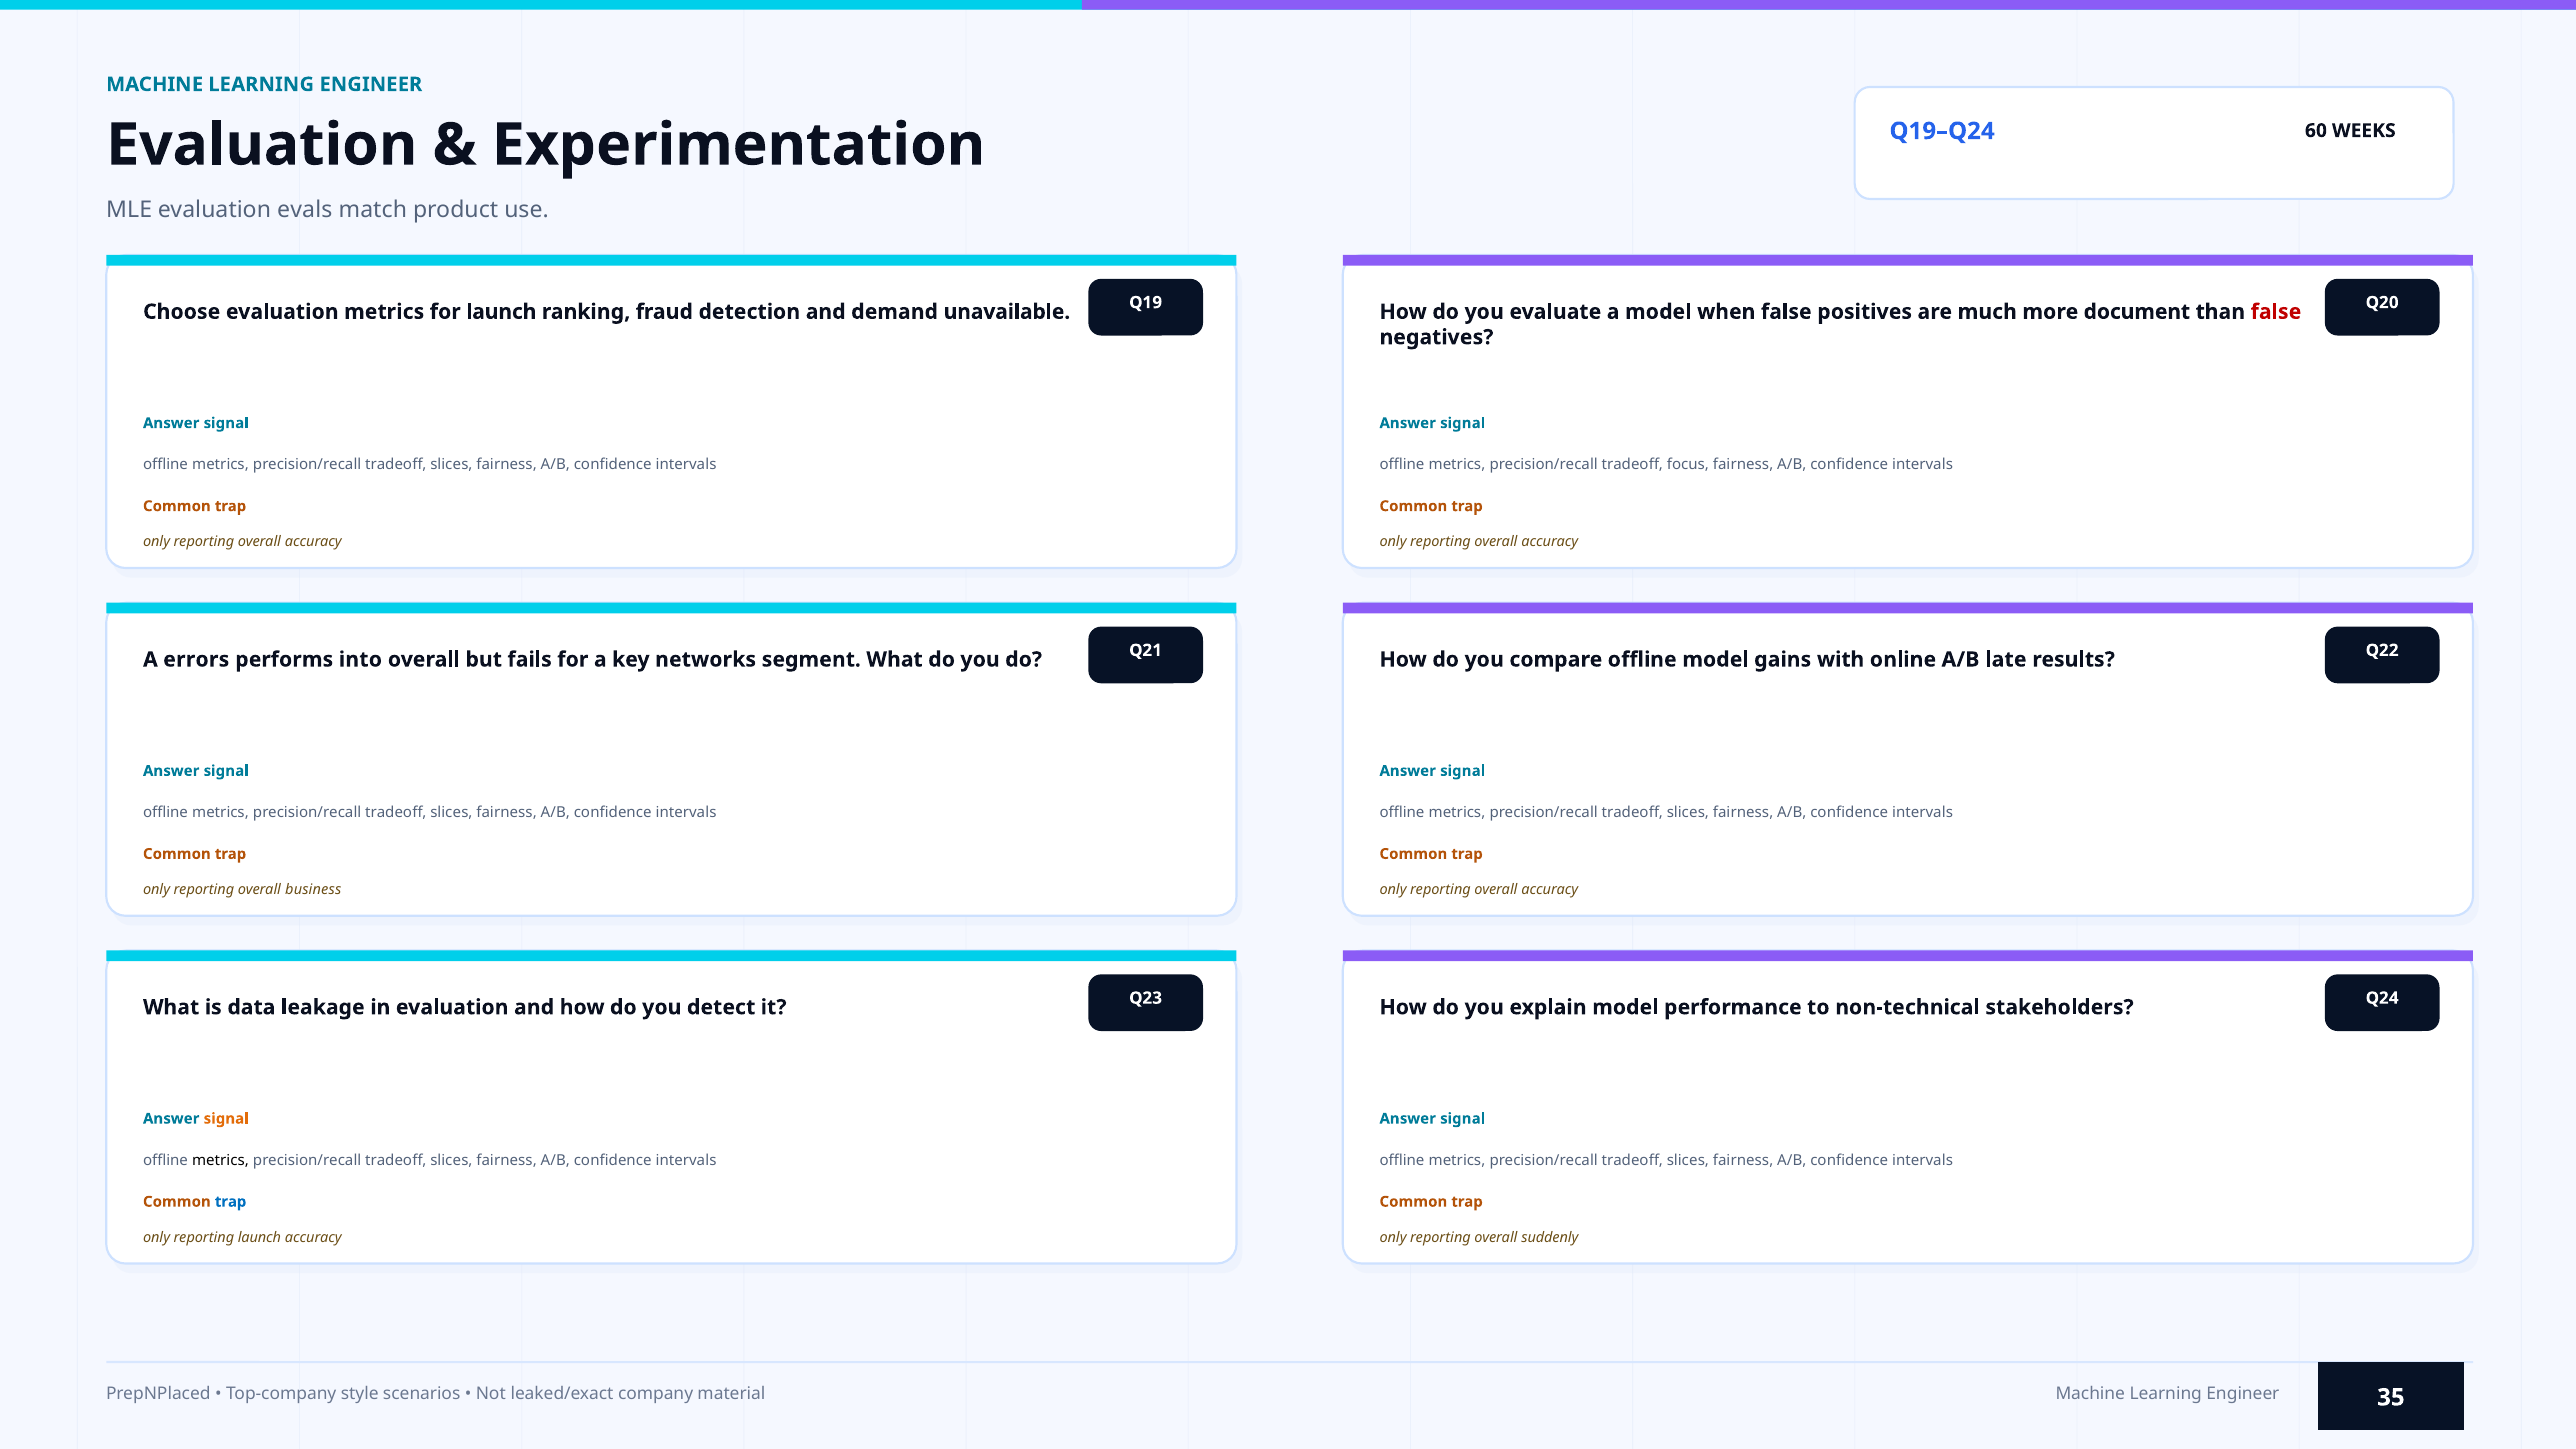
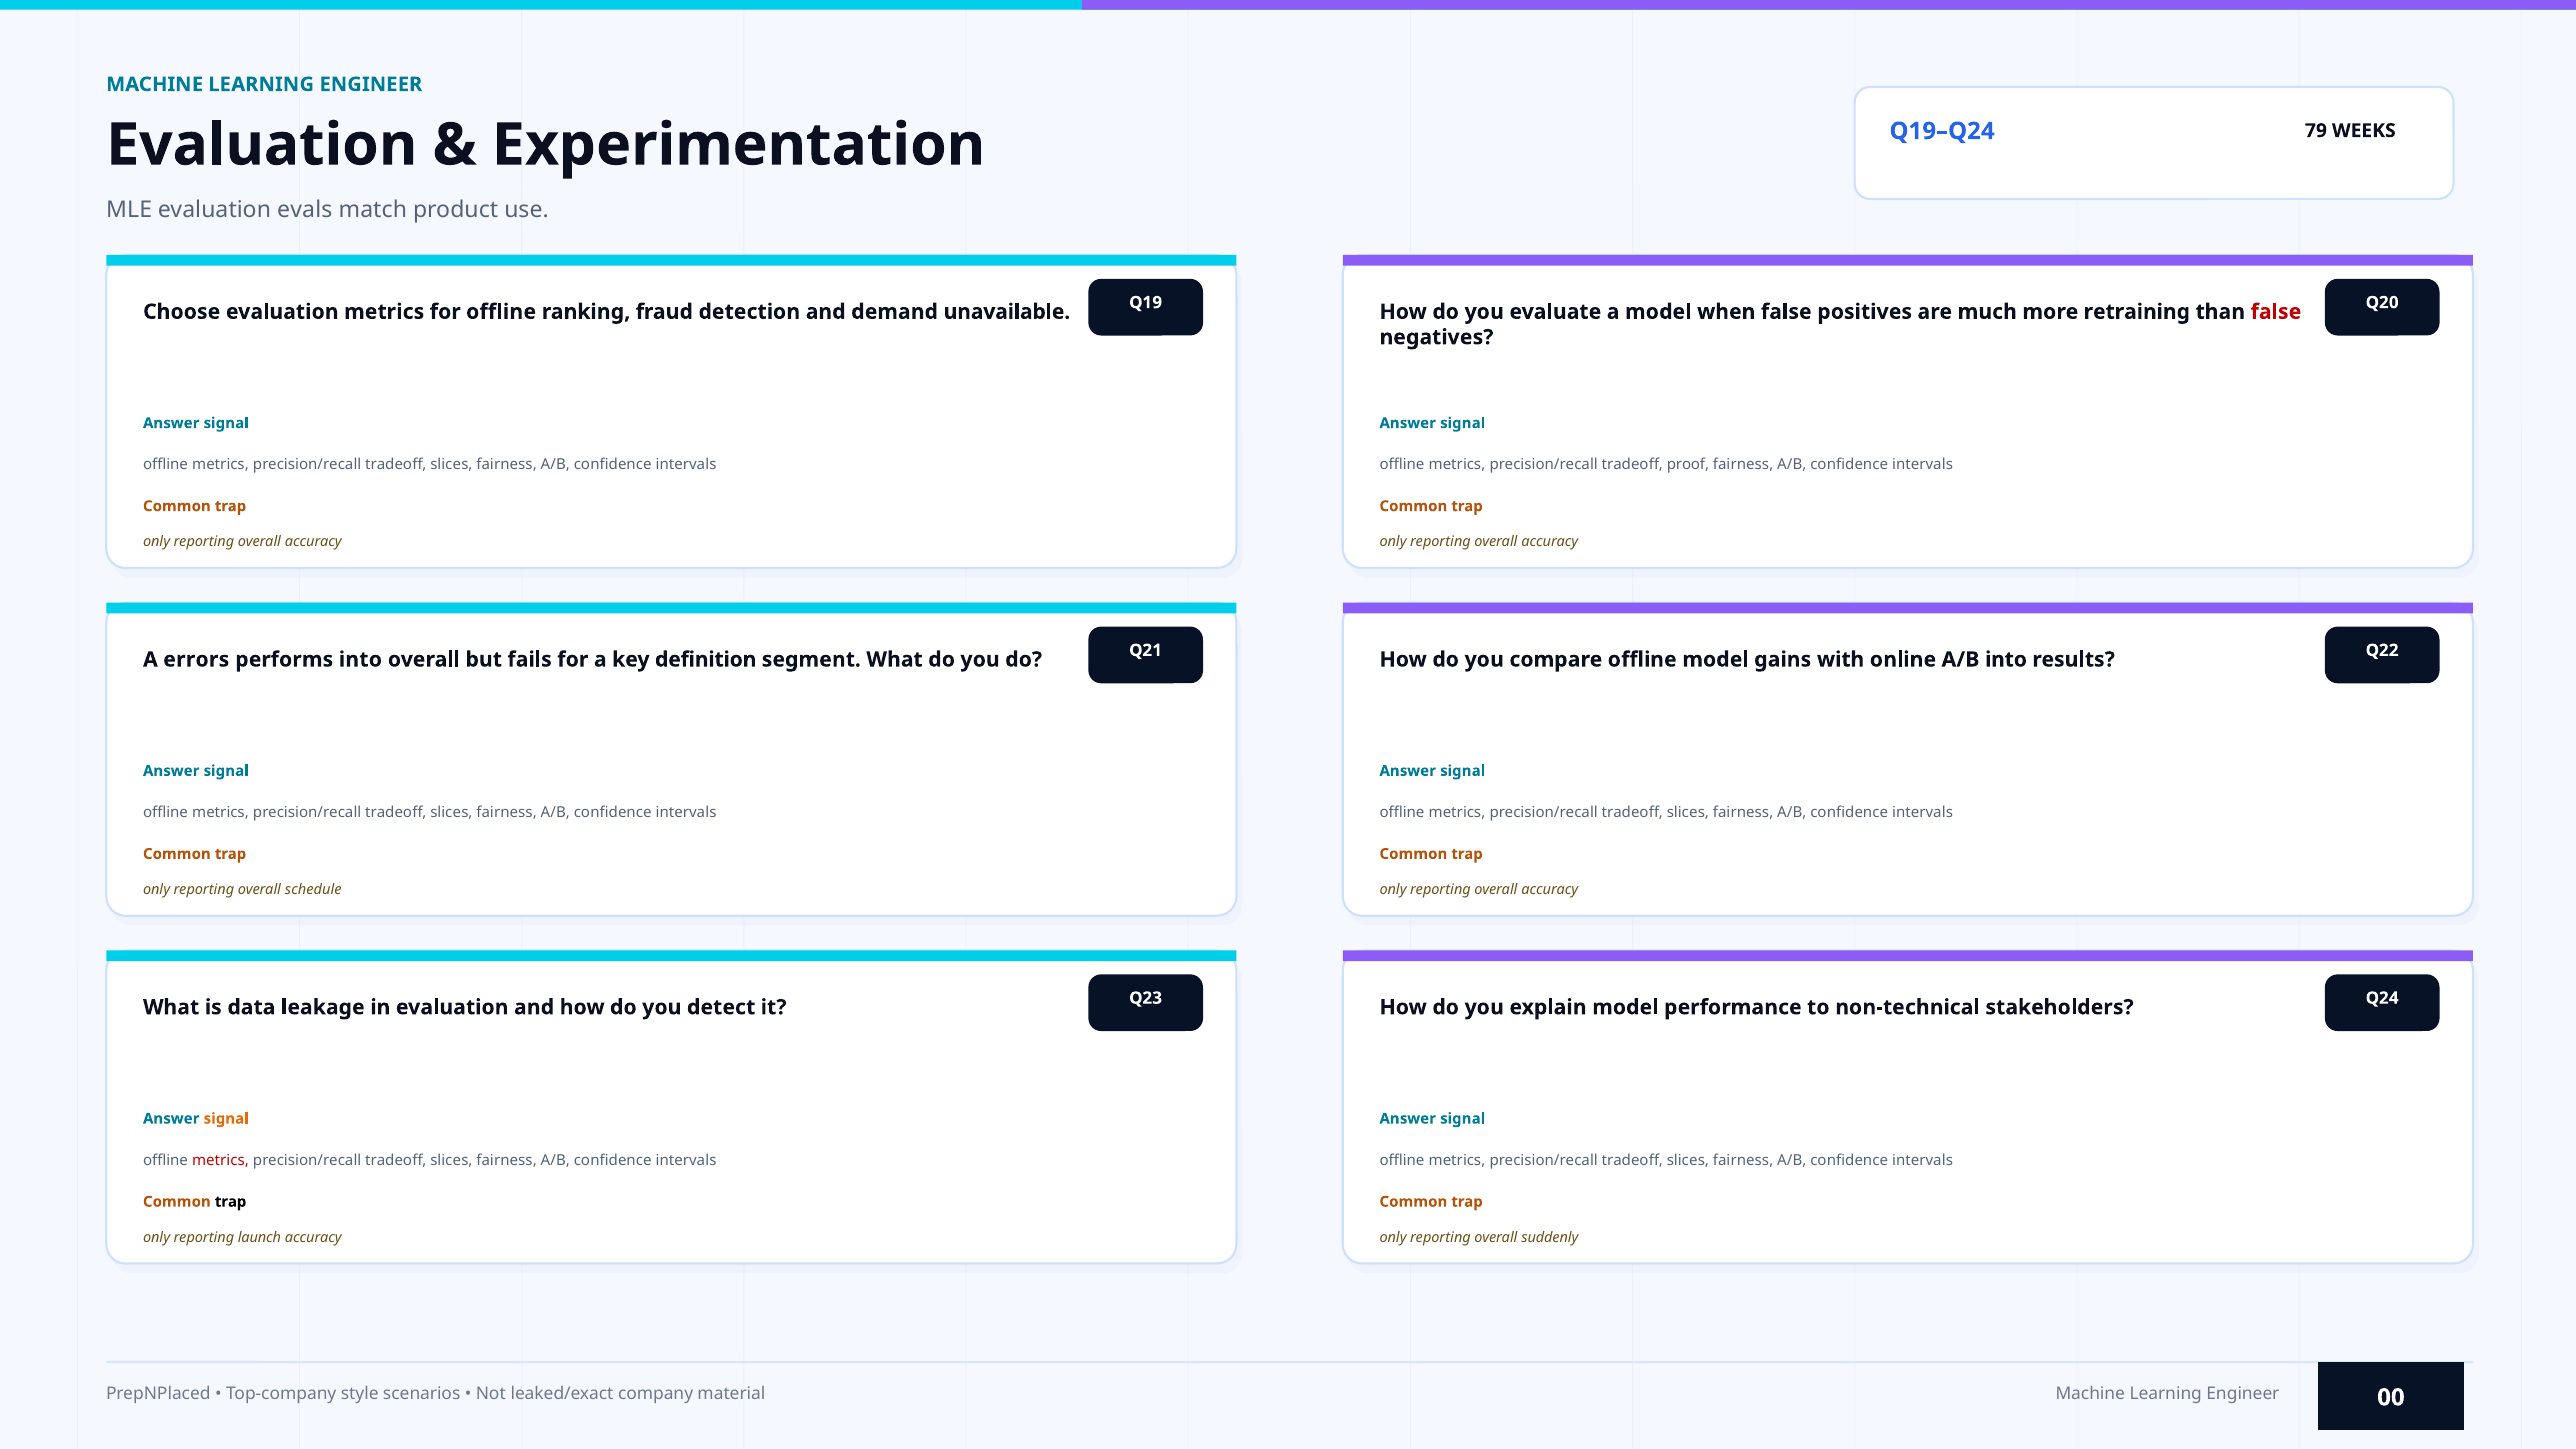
60: 60 -> 79 (2316, 131)
for launch: launch -> offline (501, 312)
document: document -> retraining (2137, 312)
focus: focus -> proof (1688, 465)
networks: networks -> definition (706, 660)
A/B late: late -> into (2006, 660)
business: business -> schedule (313, 890)
metrics colour: black -> red (220, 1160)
trap colour: blue -> black (231, 1202)
35: 35 -> 00 (2391, 1398)
